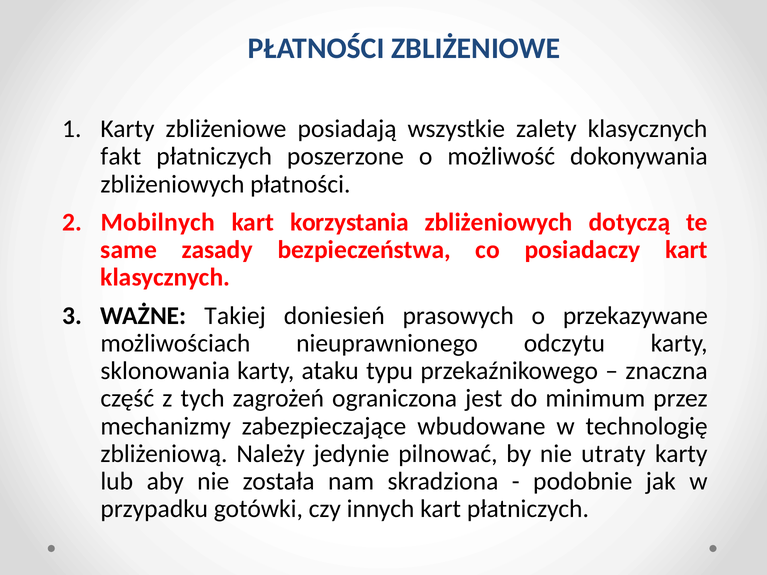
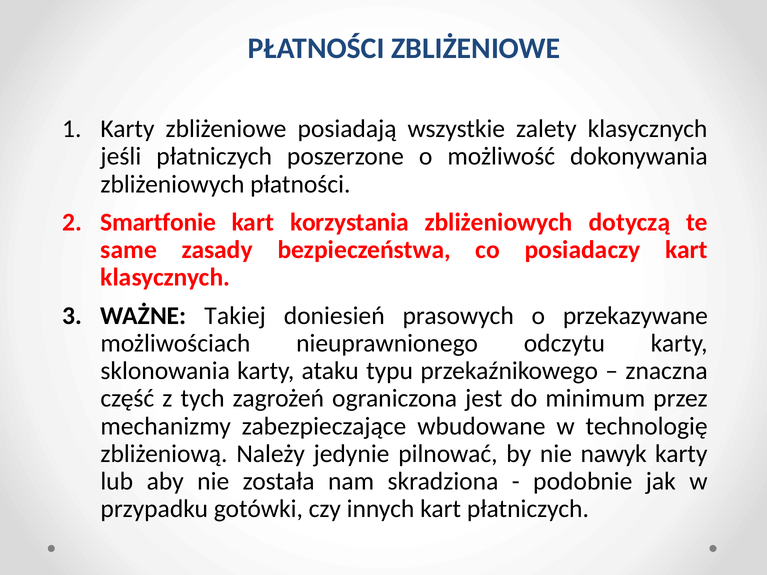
fakt: fakt -> jeśli (121, 157)
Mobilnych: Mobilnych -> Smartfonie (158, 222)
utraty: utraty -> nawyk (614, 454)
